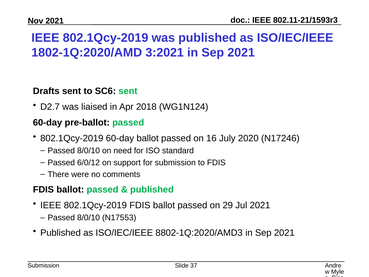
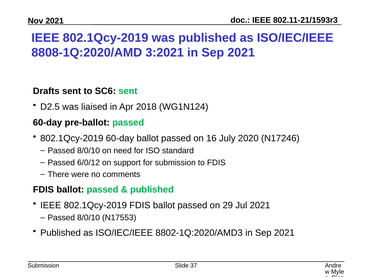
1802-1Q:2020/AMD: 1802-1Q:2020/AMD -> 8808-1Q:2020/AMD (87, 53)
D2.7: D2.7 -> D2.5 (50, 107)
